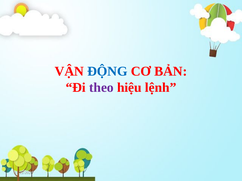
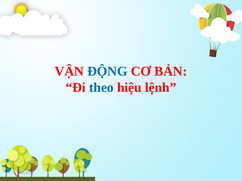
theo colour: purple -> blue (101, 88)
